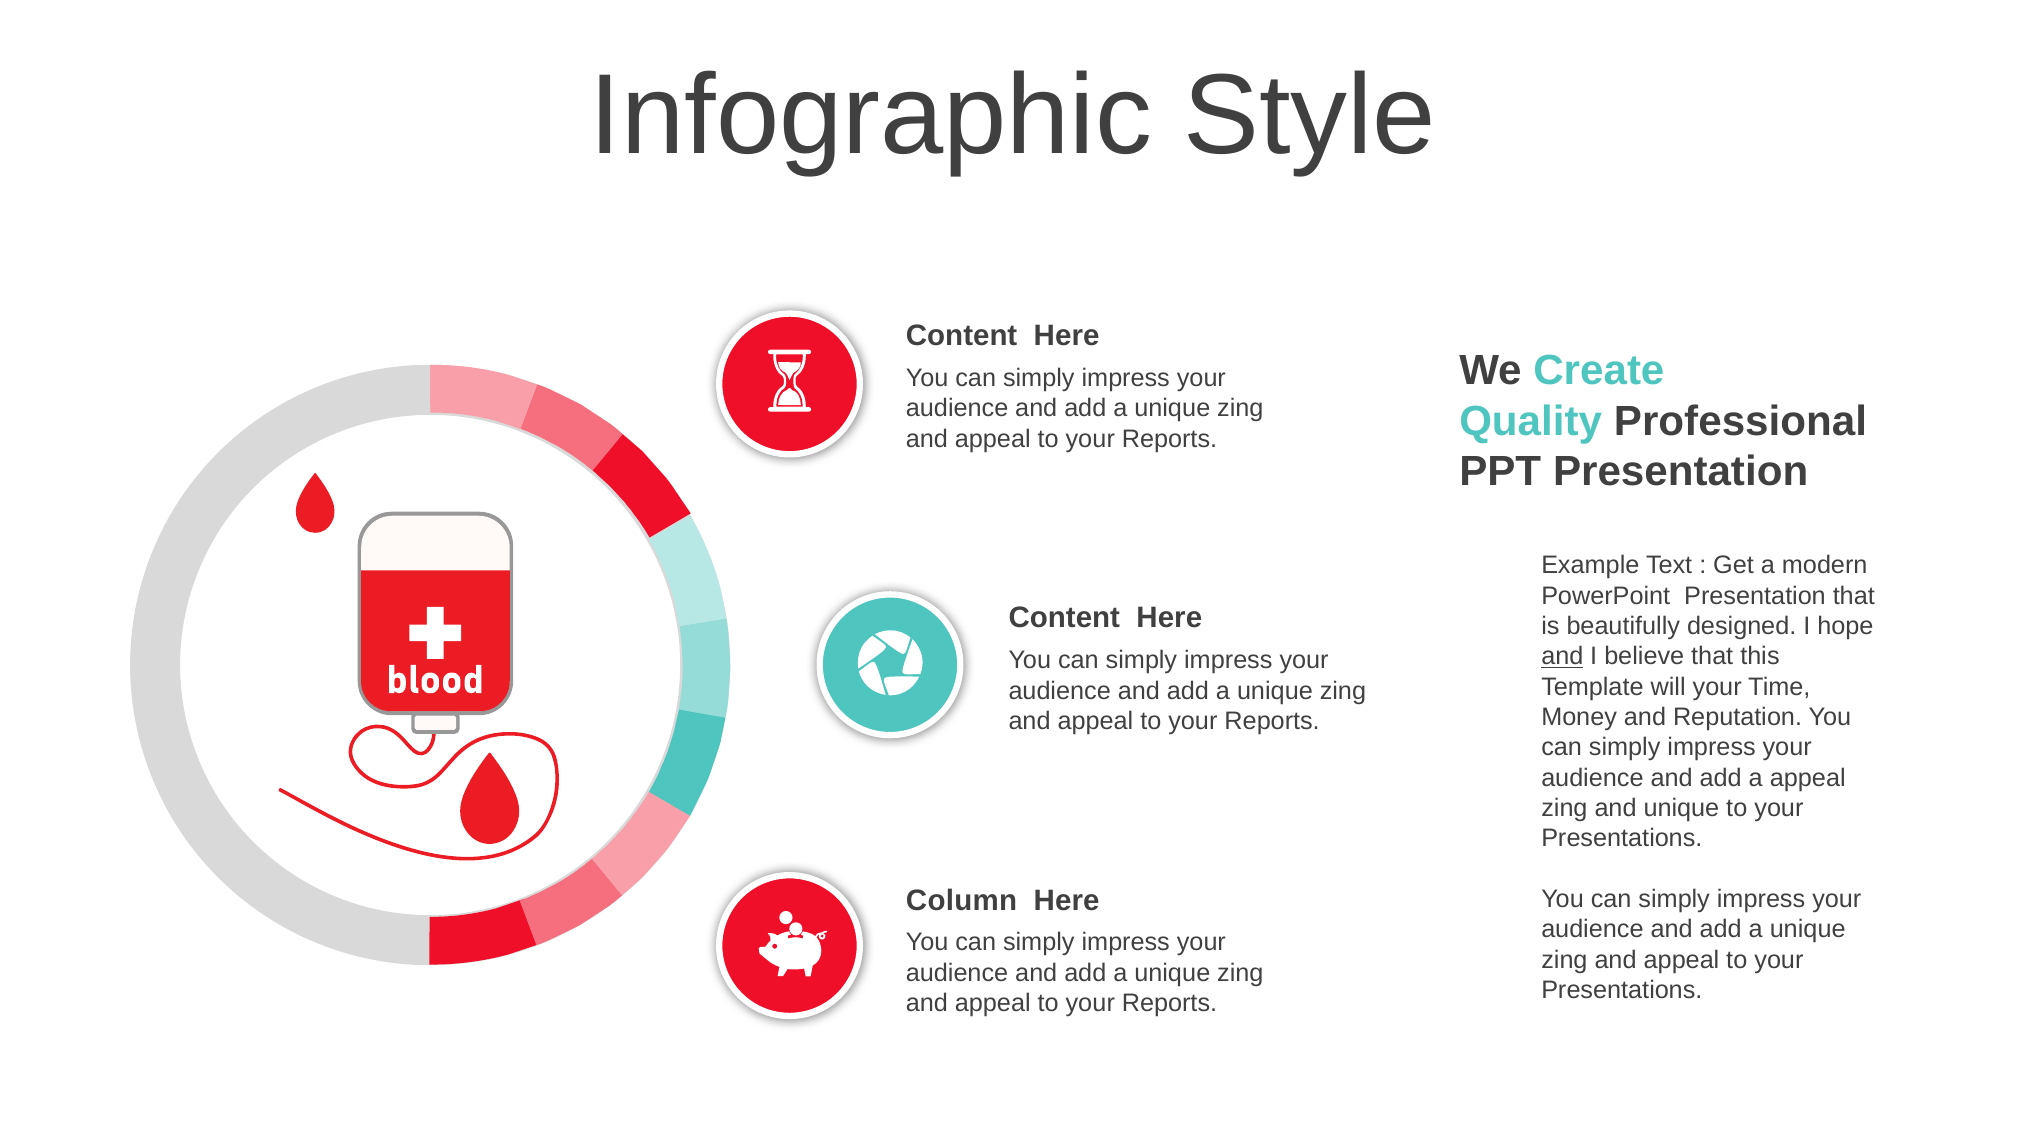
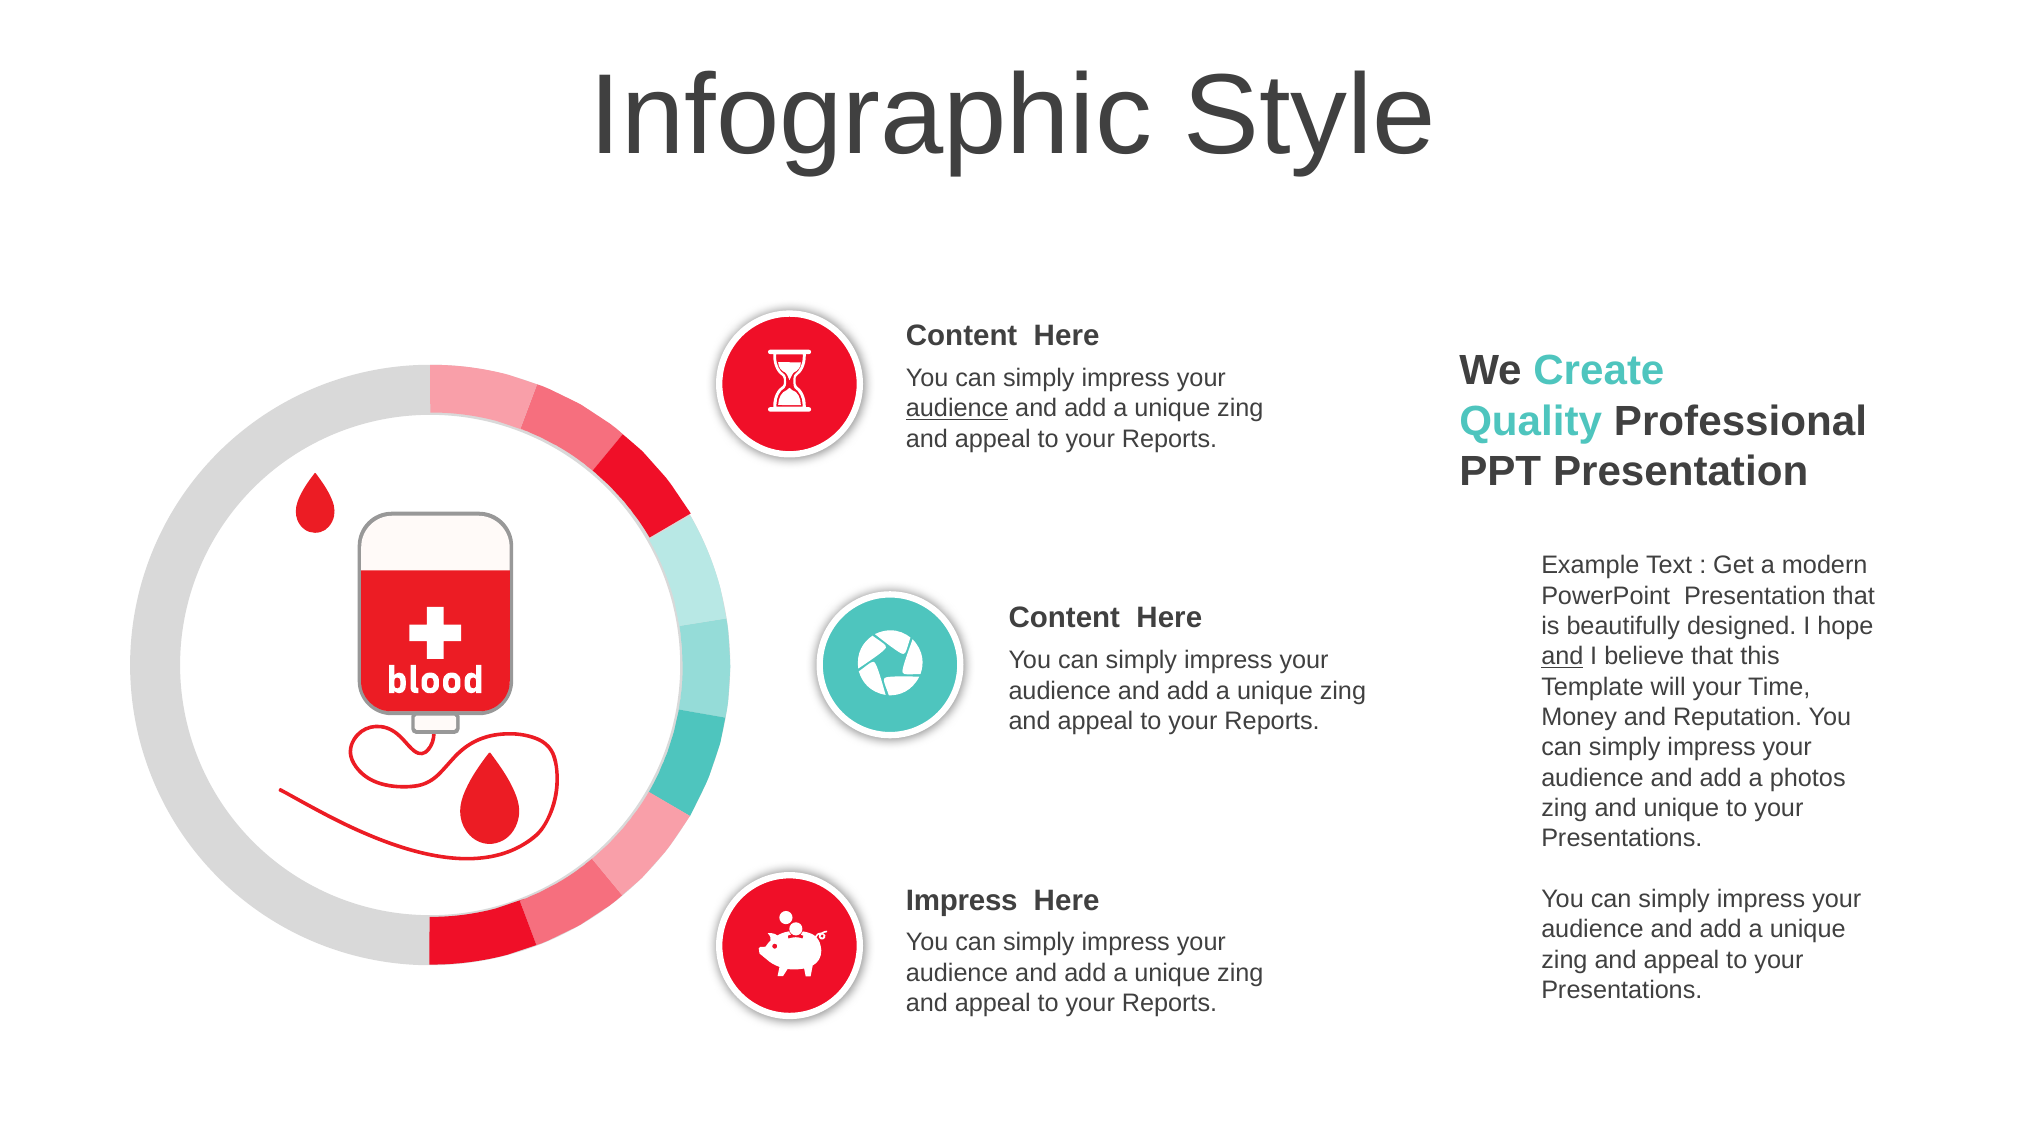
audience underline: none -> present (957, 408)
a appeal: appeal -> photos (1808, 777)
Column: Column -> Impress (962, 900)
